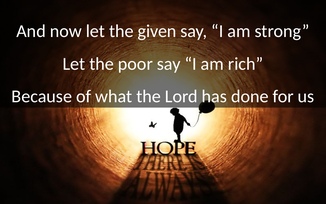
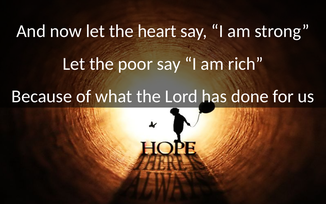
given: given -> heart (157, 31)
